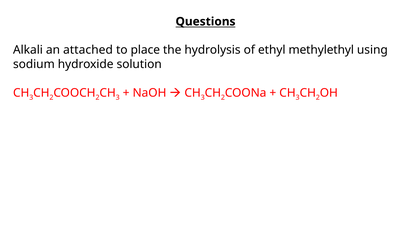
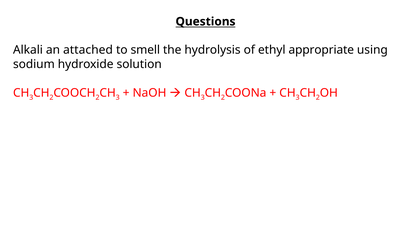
place: place -> smell (145, 50)
methylethyl: methylethyl -> appropriate (321, 50)
